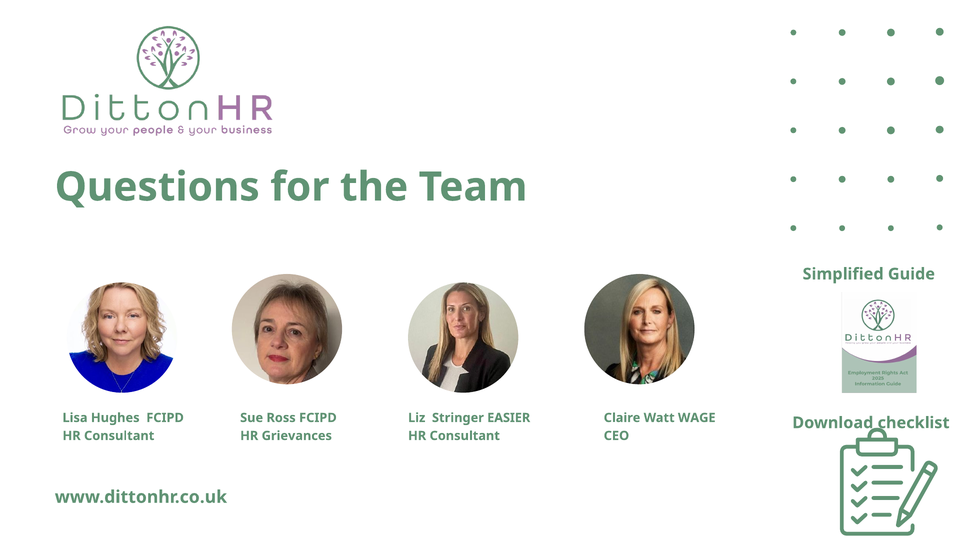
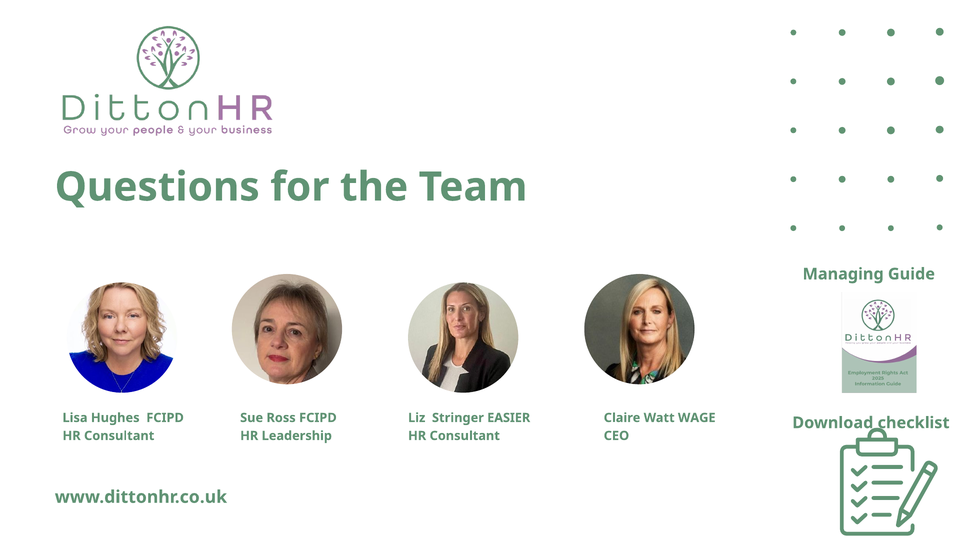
Simplified: Simplified -> Managing (843, 274)
Grievances: Grievances -> Leadership (297, 436)
